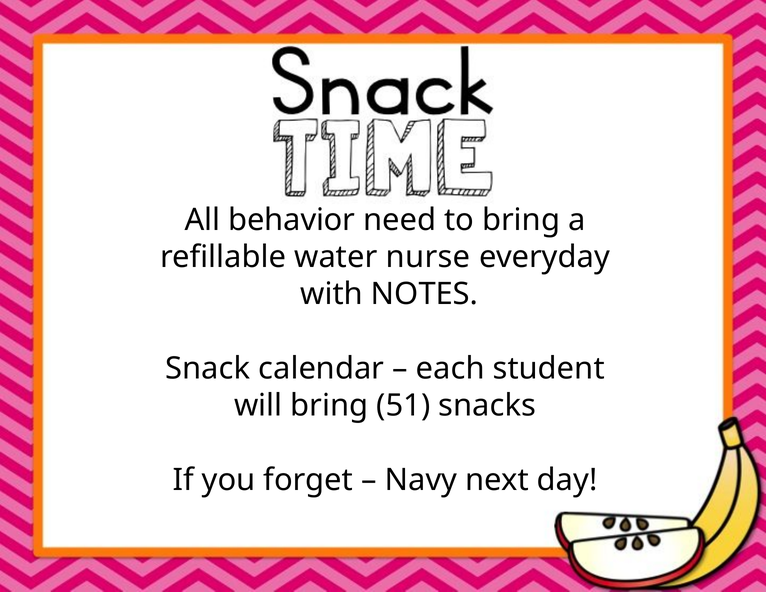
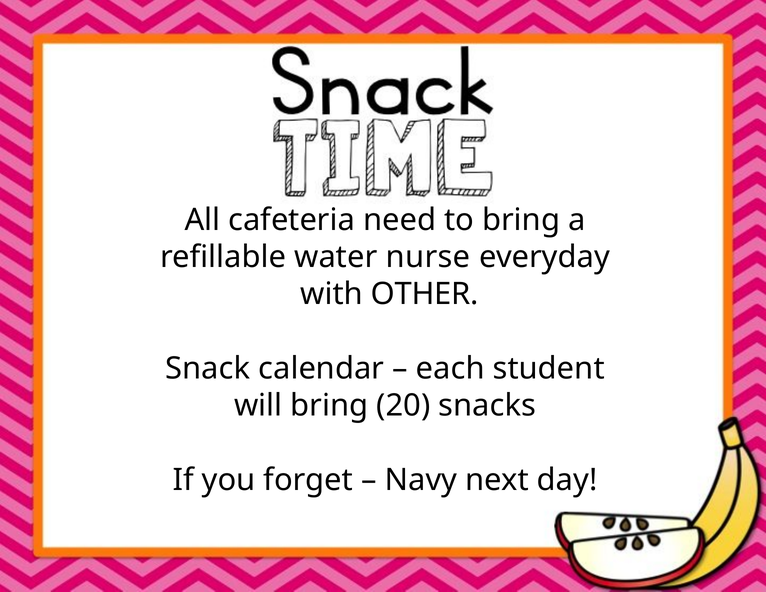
behavior: behavior -> cafeteria (292, 220)
NOTES: NOTES -> OTHER (425, 294)
51: 51 -> 20 (403, 406)
